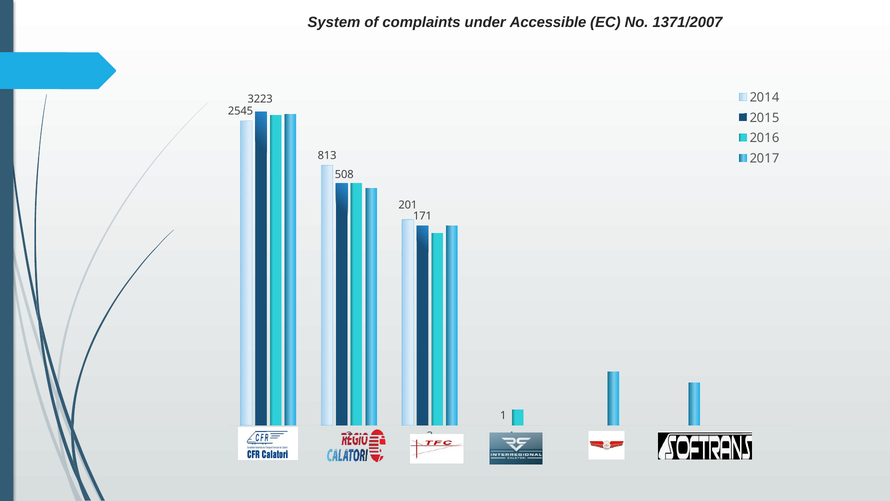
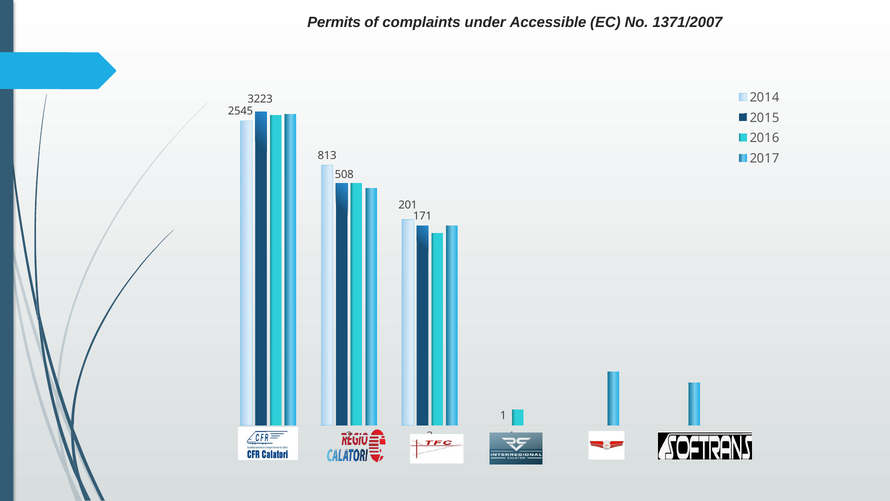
System: System -> Permits (334, 22)
